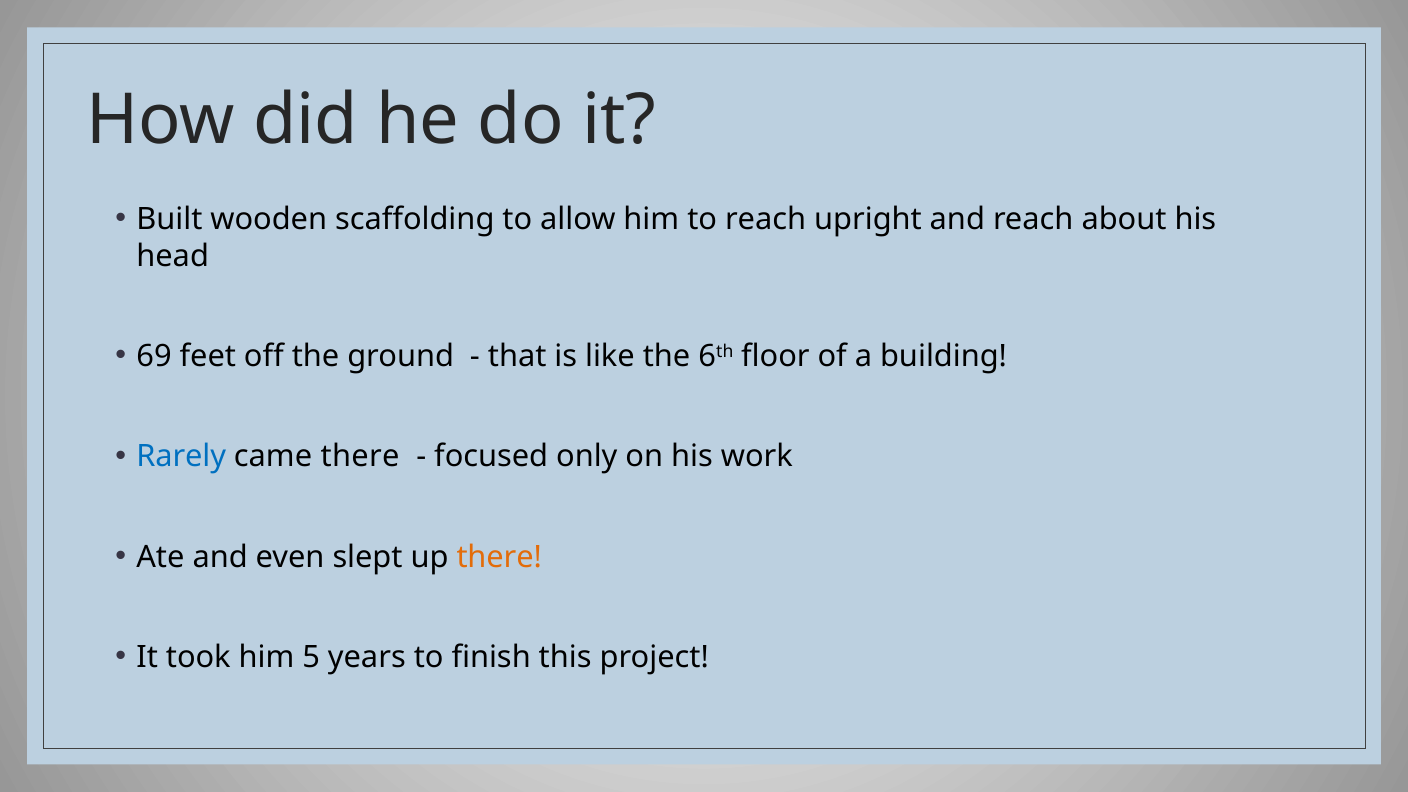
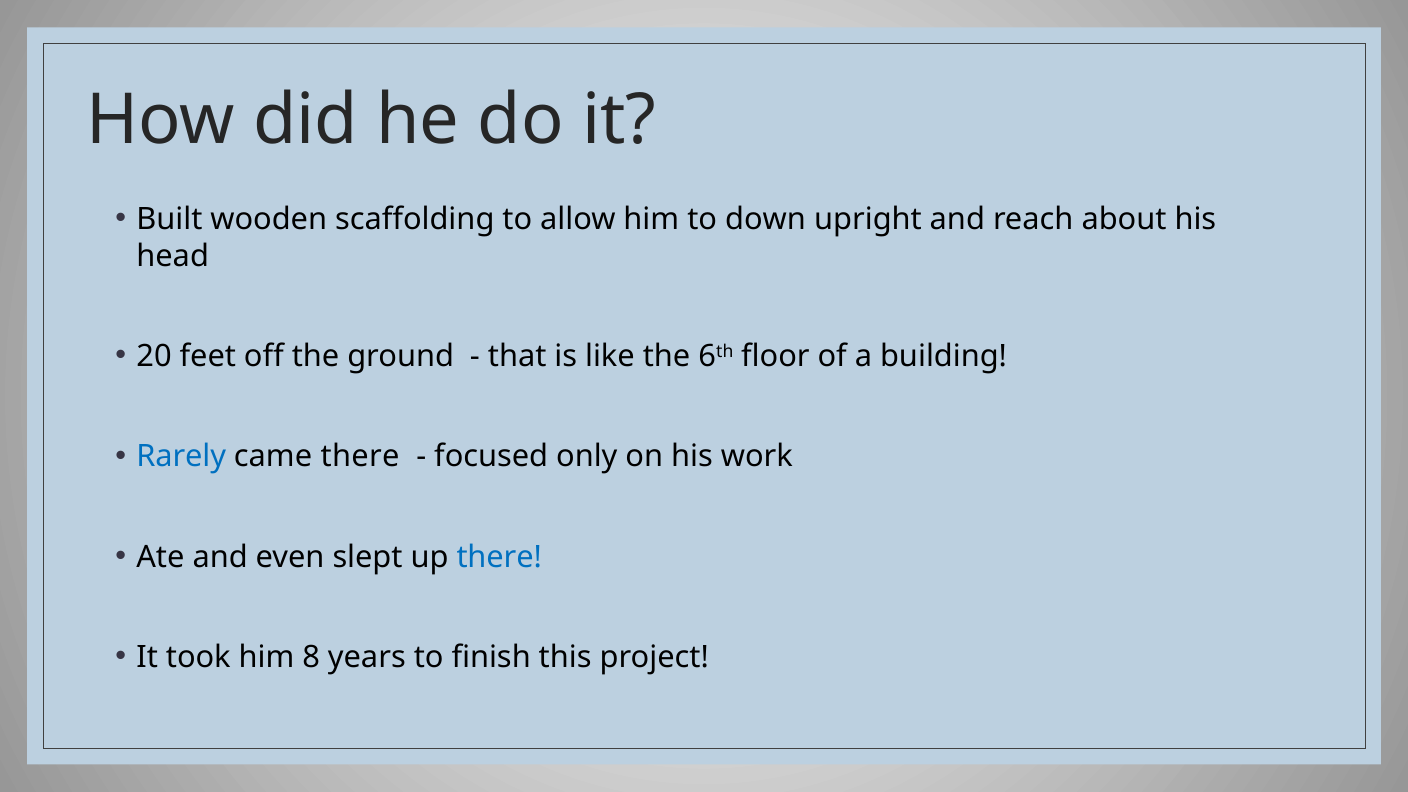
to reach: reach -> down (766, 219)
69: 69 -> 20 (154, 356)
there colour: orange -> blue (499, 557)
5: 5 -> 8 (311, 657)
